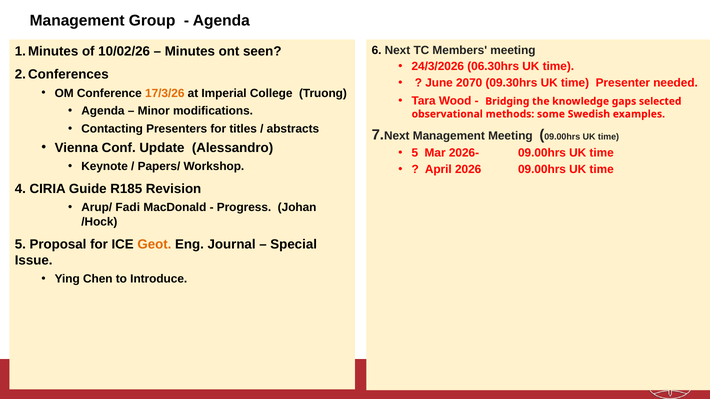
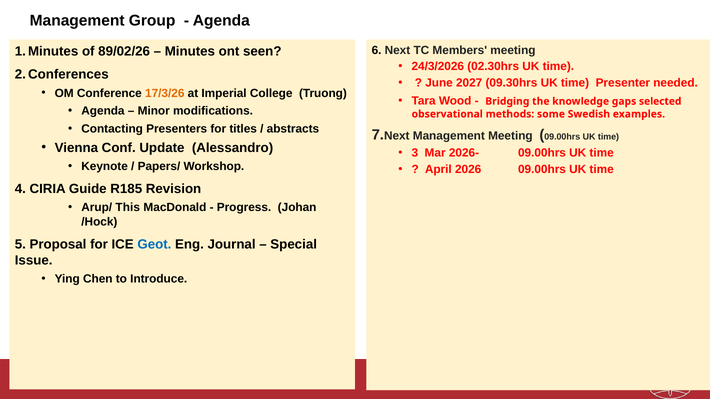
10/02/26: 10/02/26 -> 89/02/26 (124, 51)
06.30hrs: 06.30hrs -> 02.30hrs (493, 66)
2070: 2070 -> 2027 (469, 83)
5: 5 -> 3 (415, 153)
Fadi: Fadi -> This (128, 208)
Geot colour: orange -> blue (154, 244)
